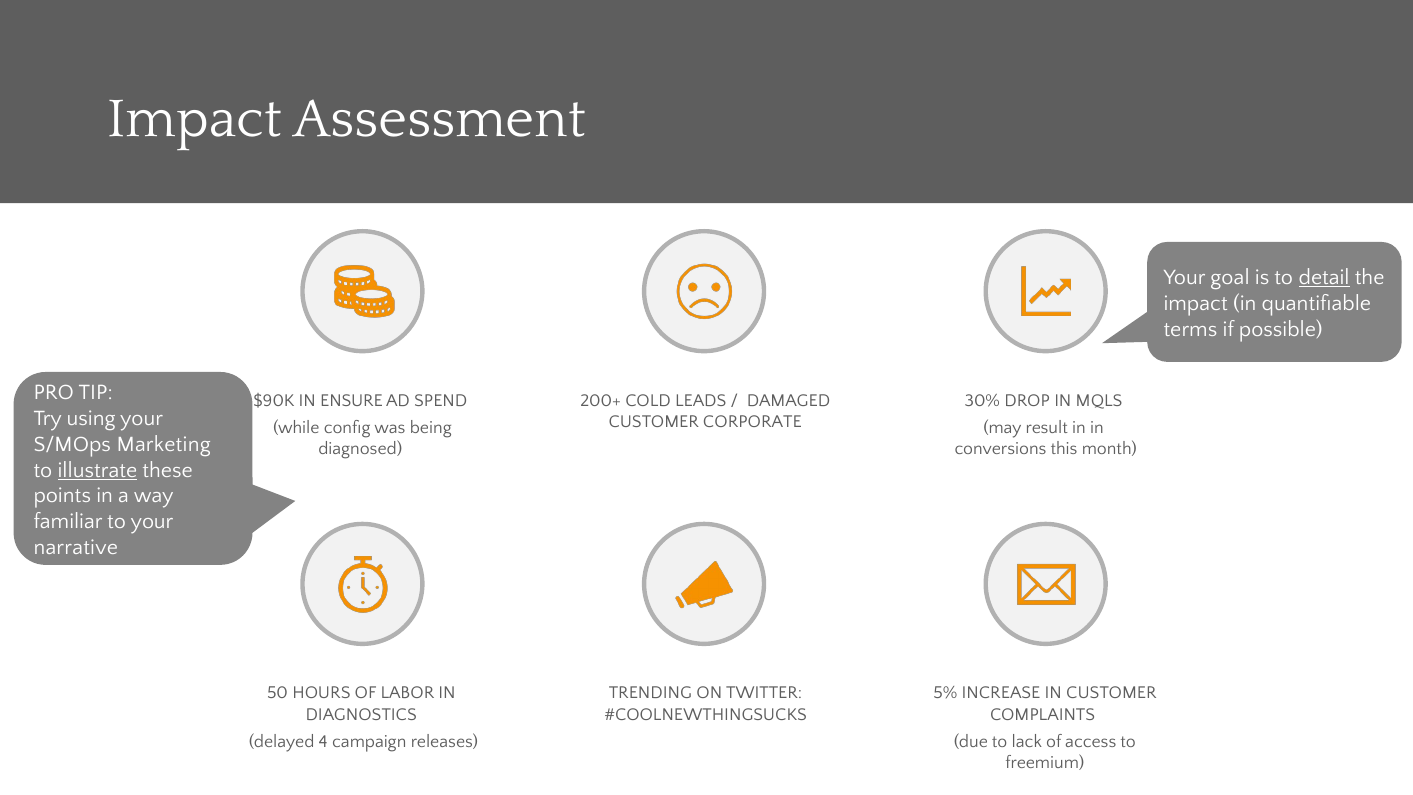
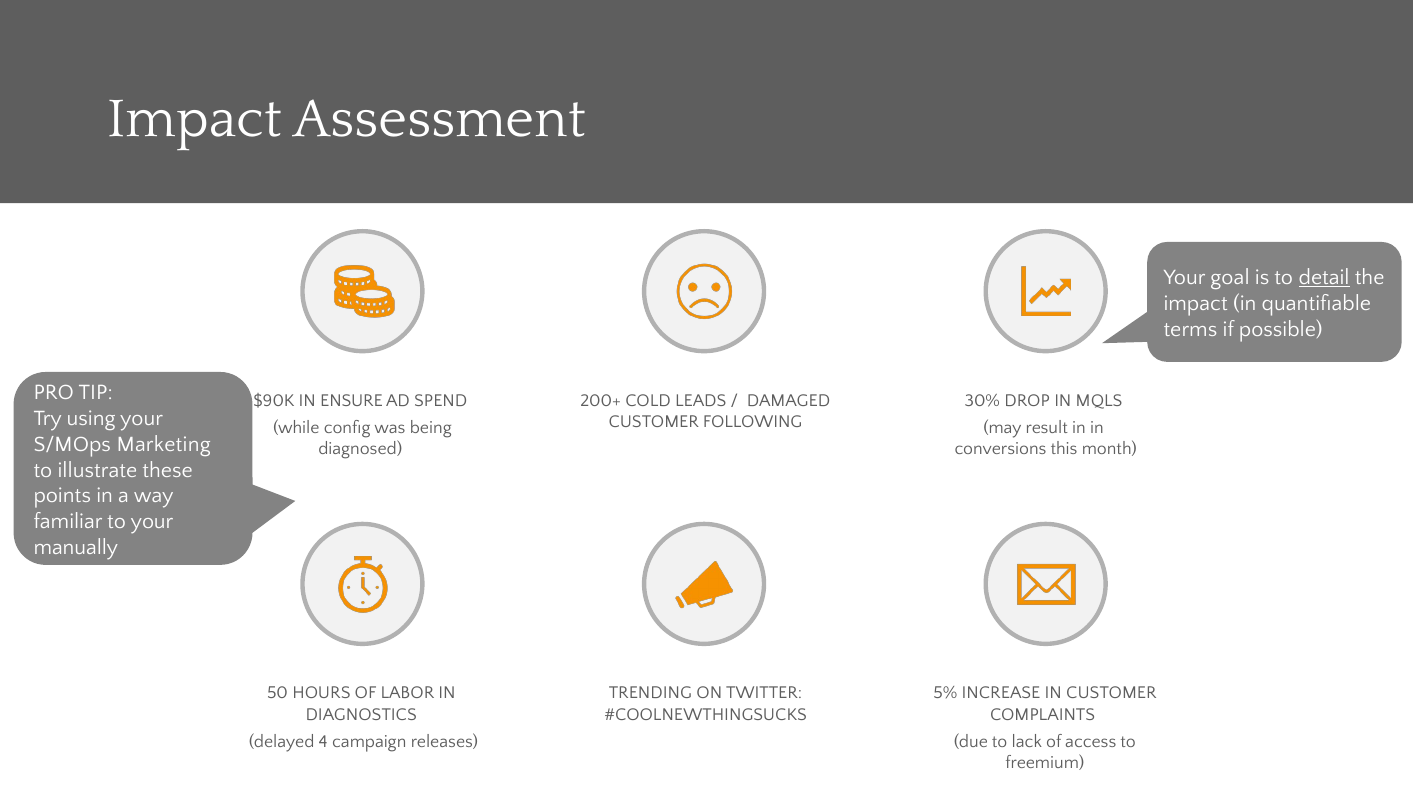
CORPORATE: CORPORATE -> FOLLOWING (753, 422)
illustrate underline: present -> none (97, 470)
narrative: narrative -> manually (76, 548)
